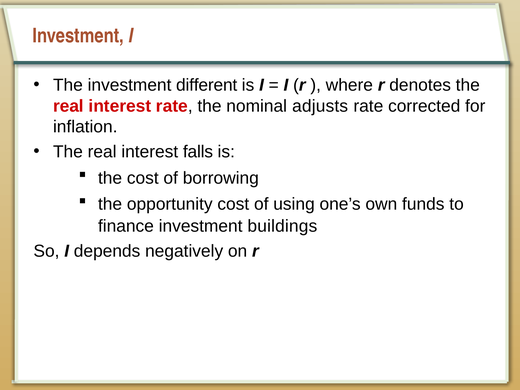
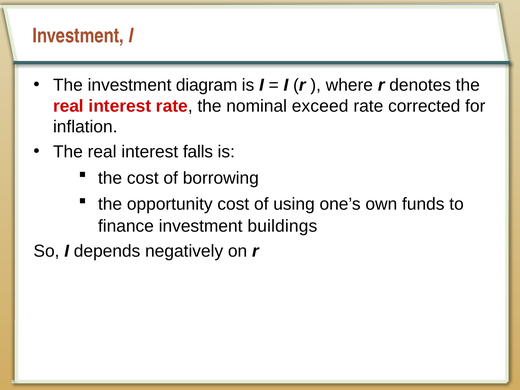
different: different -> diagram (207, 85)
adjusts: adjusts -> exceed (320, 106)
